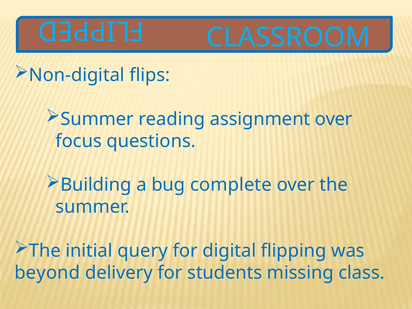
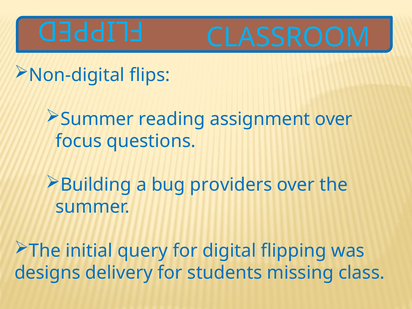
complete: complete -> providers (231, 185)
beyond: beyond -> designs (47, 273)
